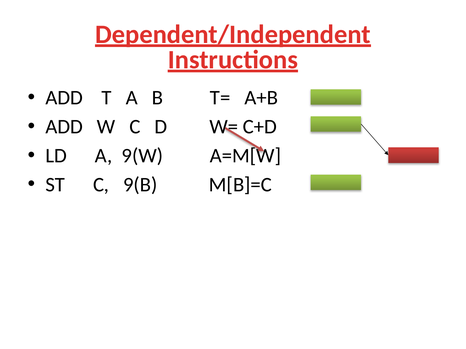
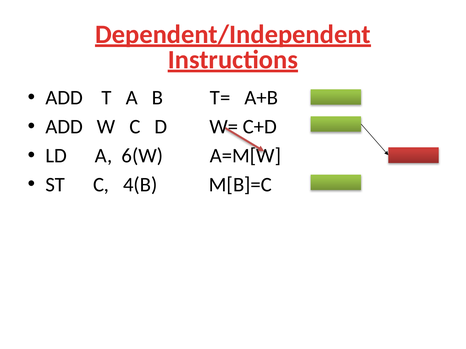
9(W: 9(W -> 6(W (142, 156)
9(B: 9(B -> 4(B (140, 185)
